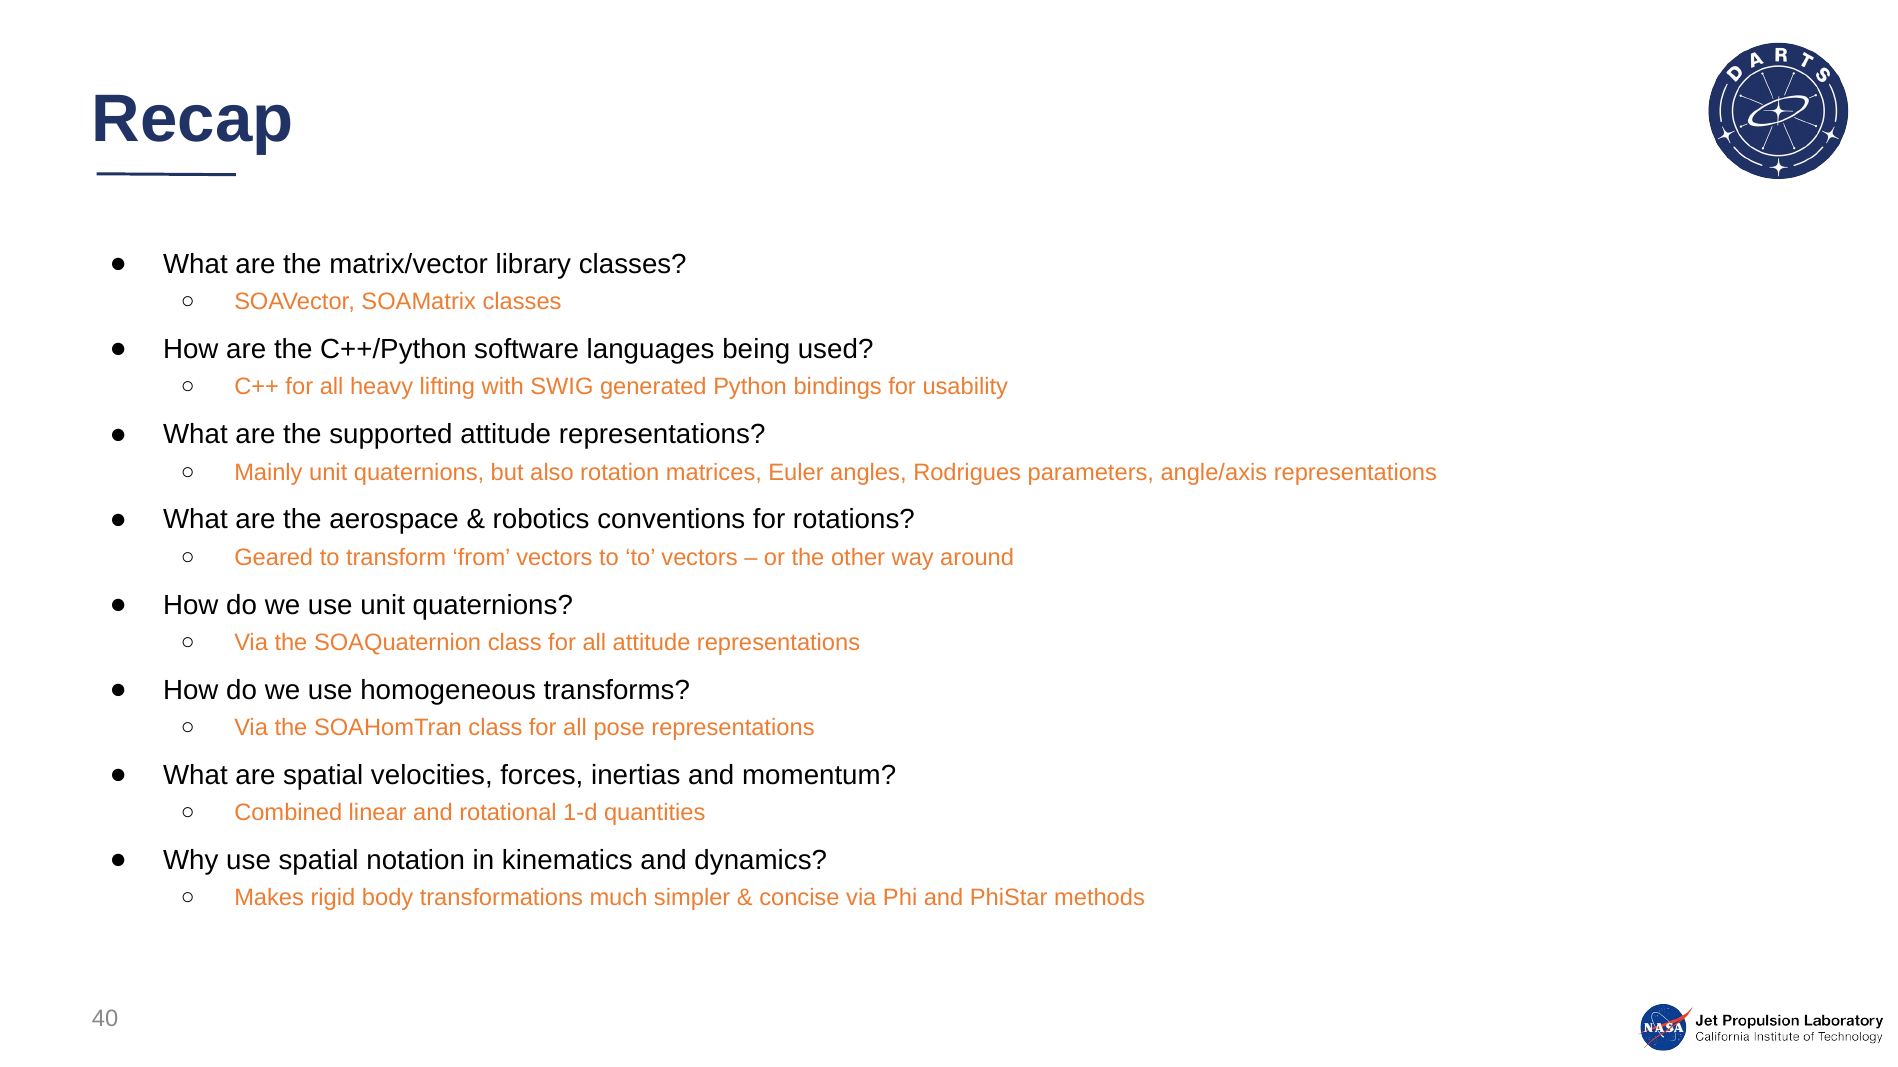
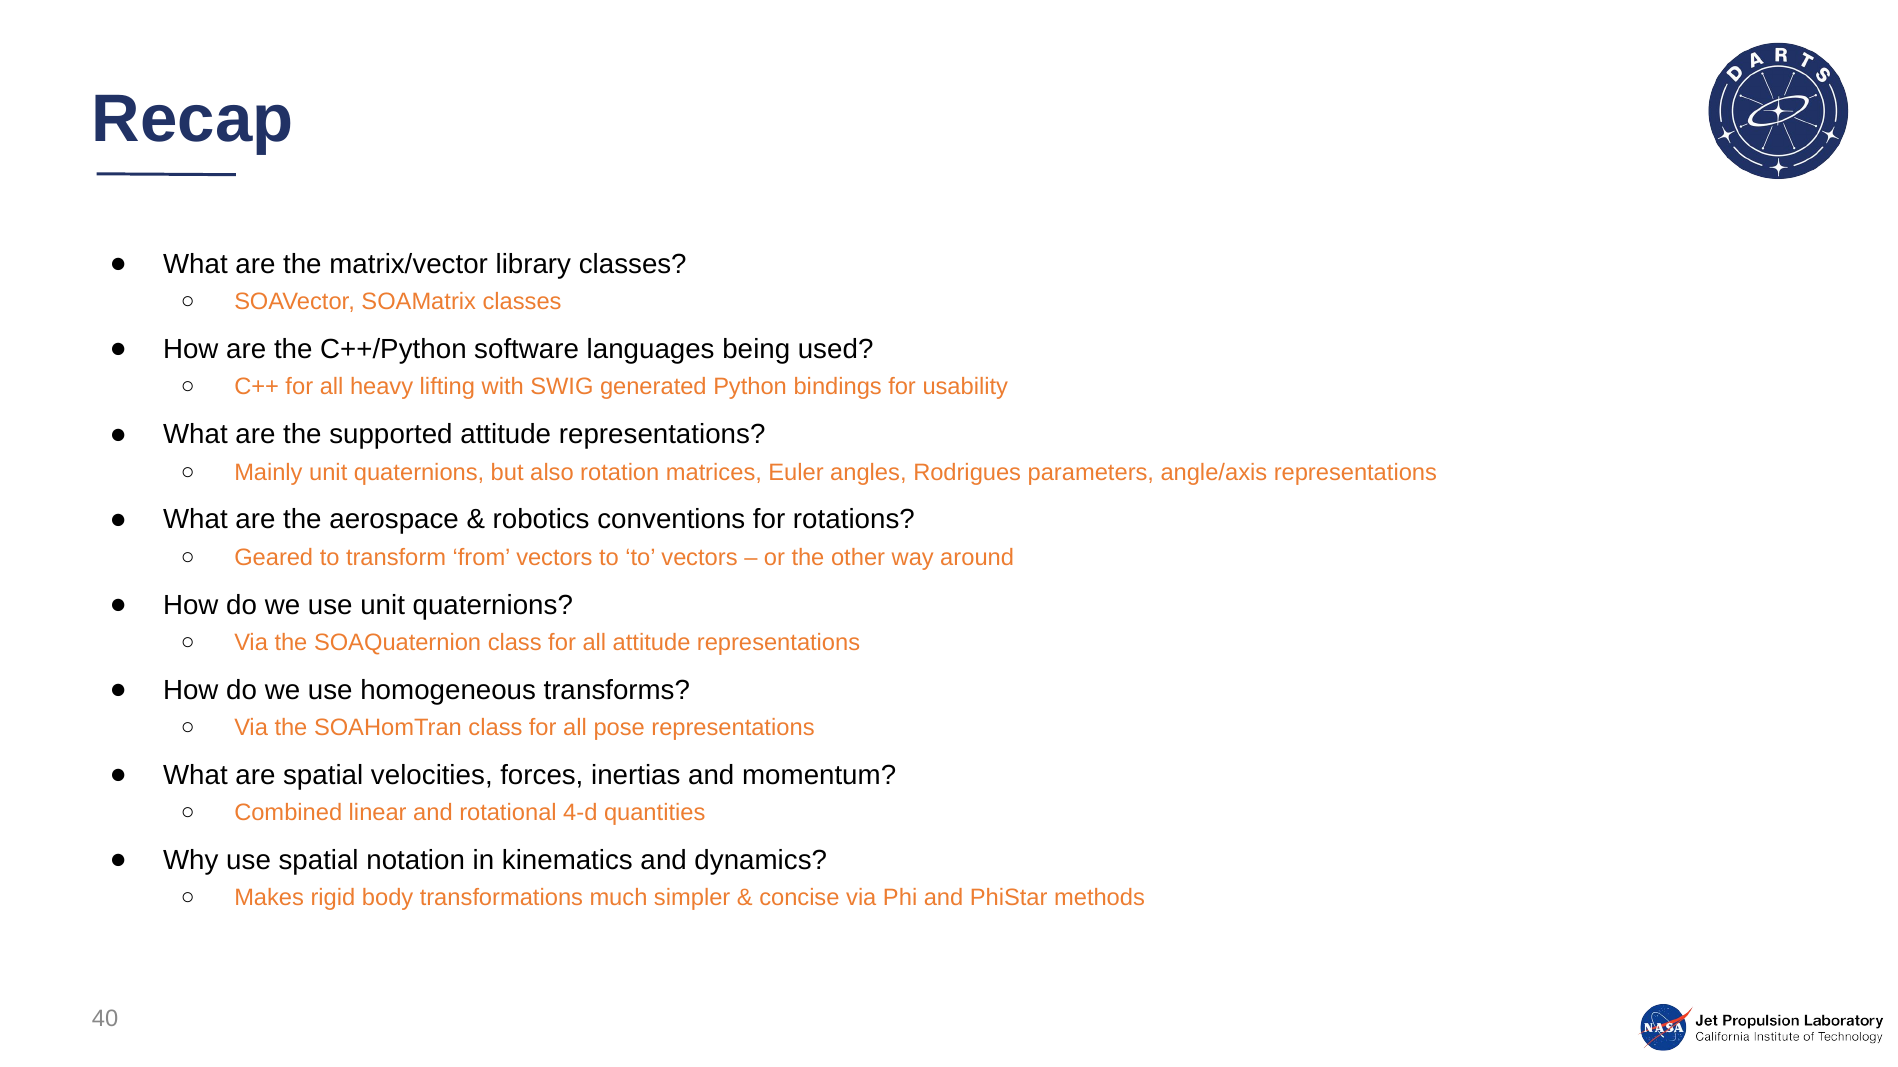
1-d: 1-d -> 4-d (580, 813)
